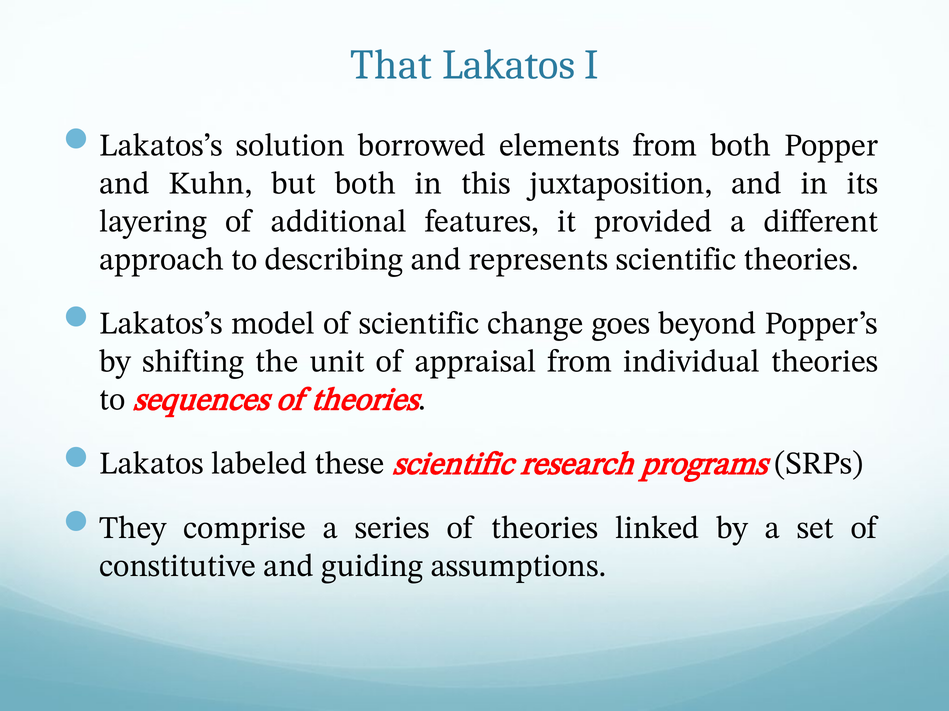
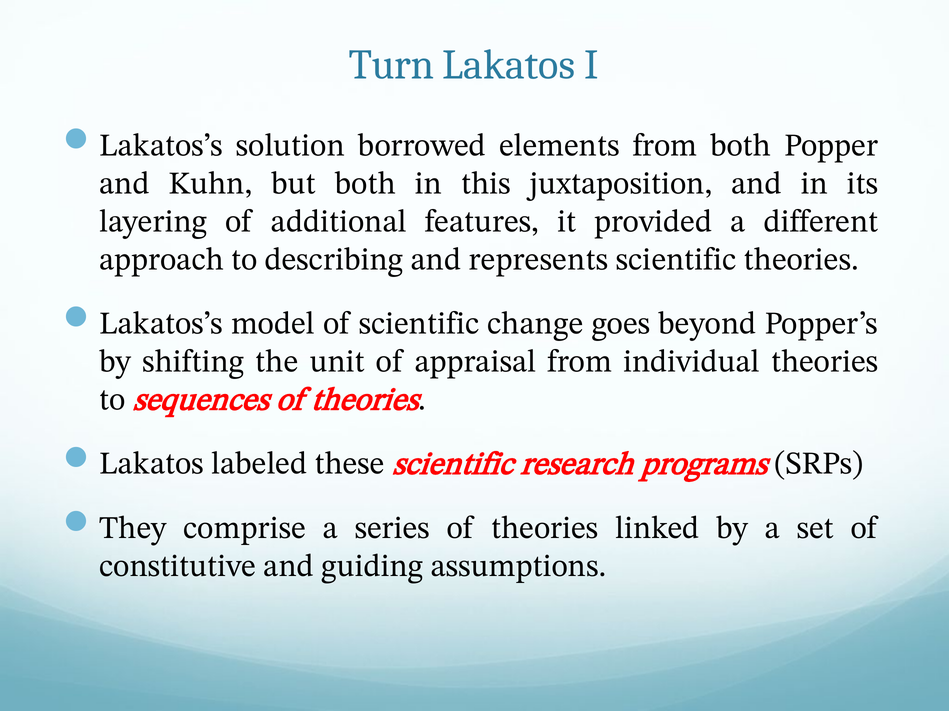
That: That -> Turn (392, 65)
